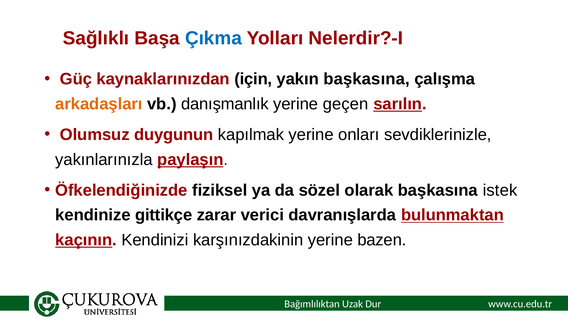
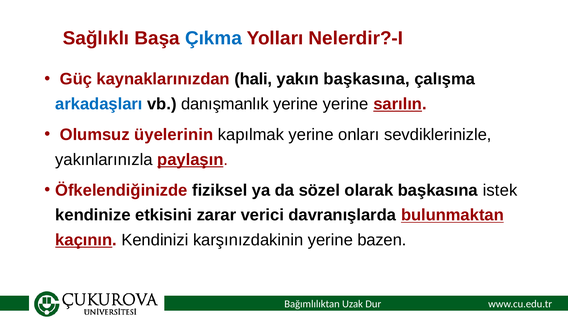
için: için -> hali (253, 79)
arkadaşları colour: orange -> blue (99, 104)
yerine geçen: geçen -> yerine (346, 104)
duygunun: duygunun -> üyelerinin (174, 135)
gittikçe: gittikçe -> etkisini (164, 215)
